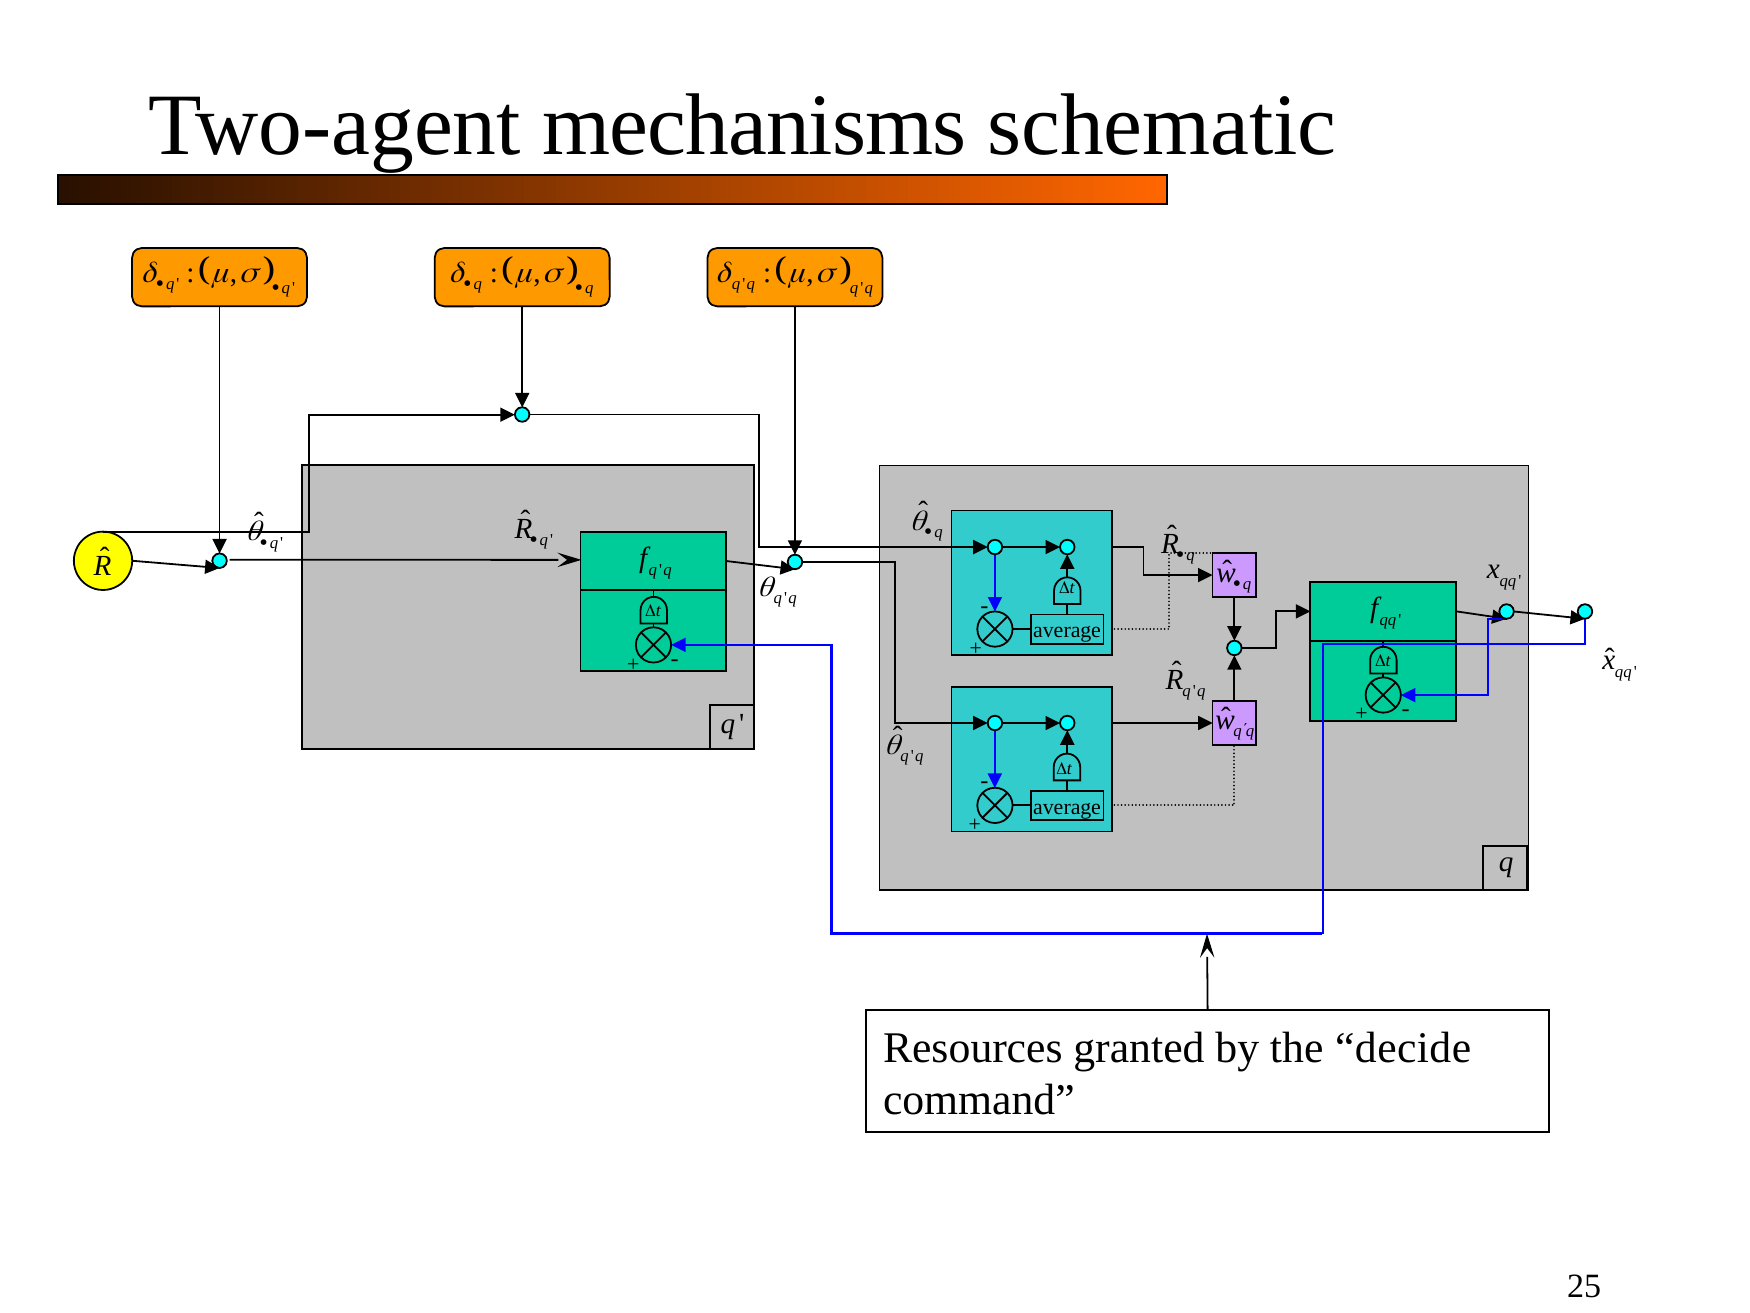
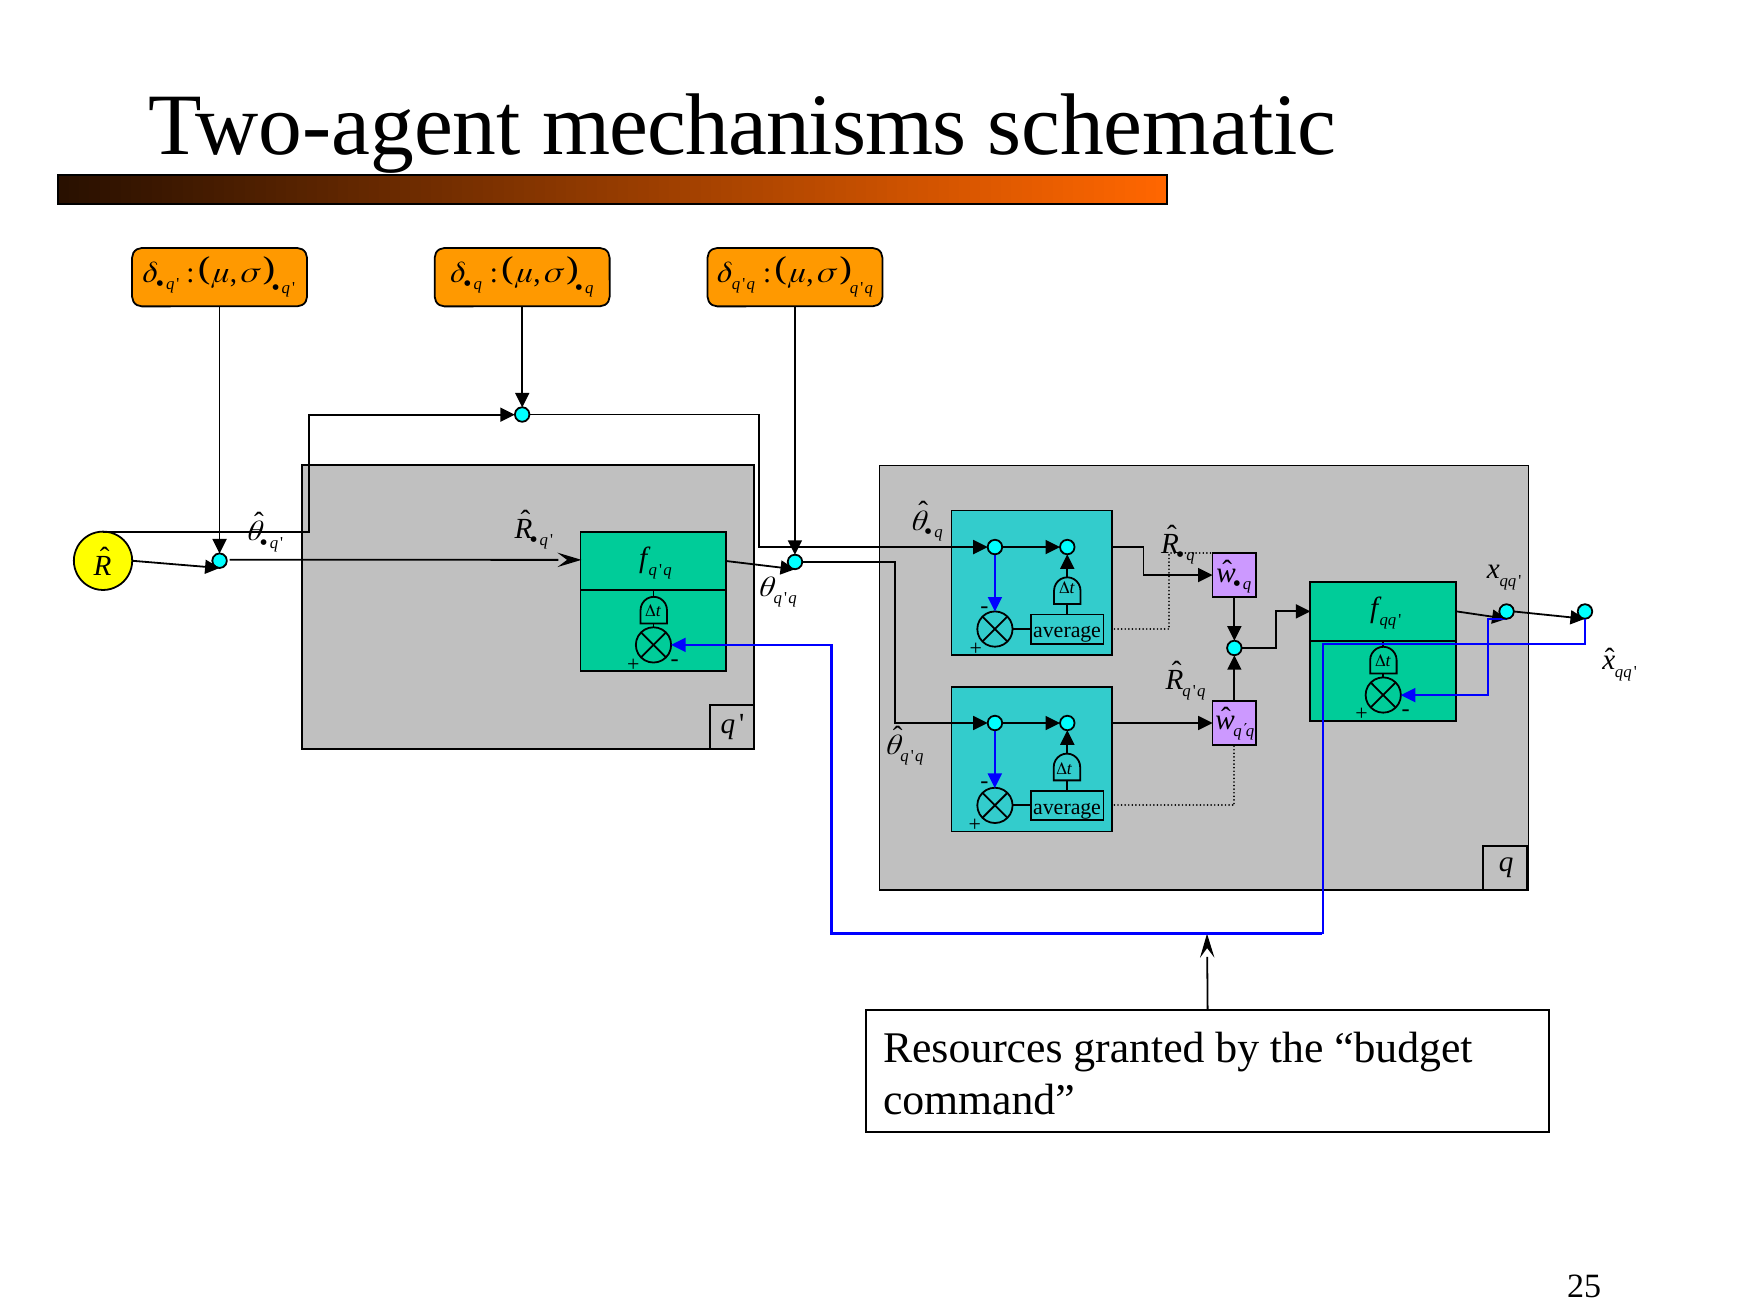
decide: decide -> budget (1403, 1047)
